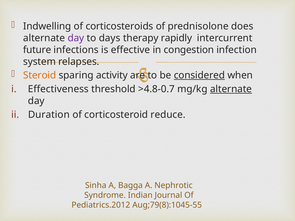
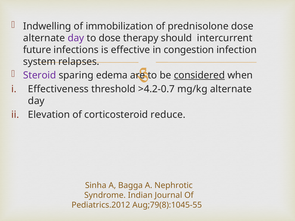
corticosteroids: corticosteroids -> immobilization (119, 26)
prednisolone does: does -> dose (242, 26)
to days: days -> dose (110, 38)
rapidly: rapidly -> should (176, 38)
Steroid colour: orange -> purple (40, 75)
activity: activity -> edema (112, 75)
>4.8-0.7: >4.8-0.7 -> >4.2-0.7 (156, 89)
alternate underline: present -> none (231, 89)
Duration: Duration -> Elevation (49, 115)
